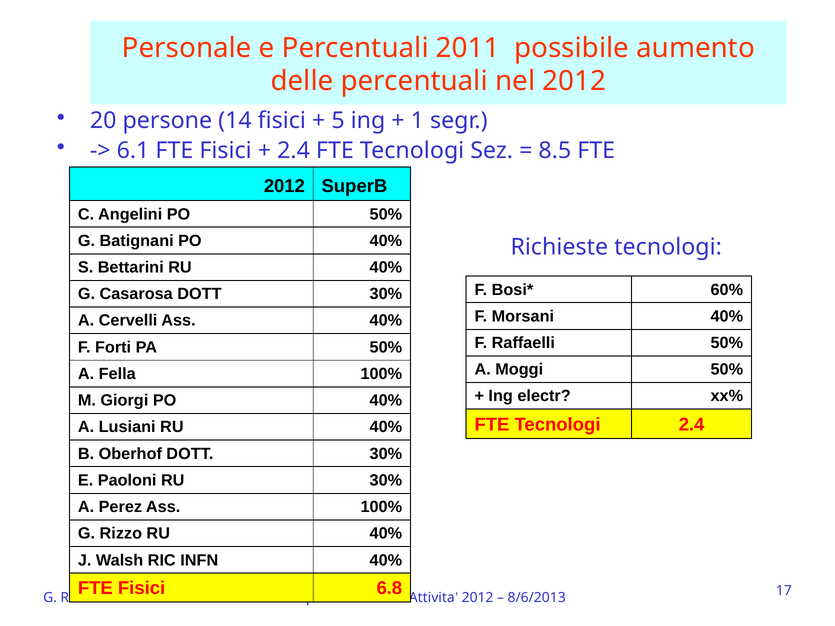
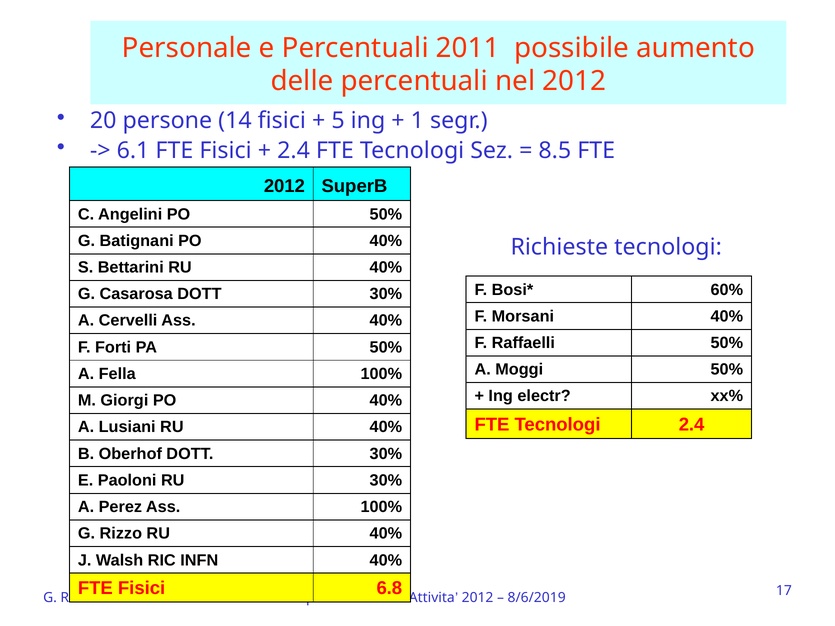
8/6/2013: 8/6/2013 -> 8/6/2019 (537, 598)
